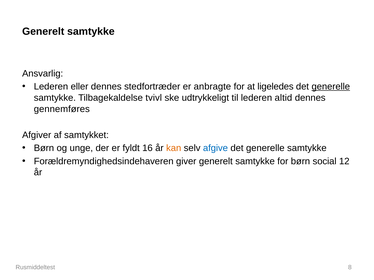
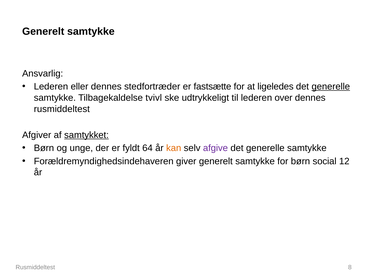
anbragte: anbragte -> fastsætte (212, 87)
altid: altid -> over (284, 98)
gennemføres: gennemføres -> rusmiddeltest (62, 109)
samtykket underline: none -> present (86, 135)
16: 16 -> 64 (147, 148)
afgive colour: blue -> purple (215, 148)
